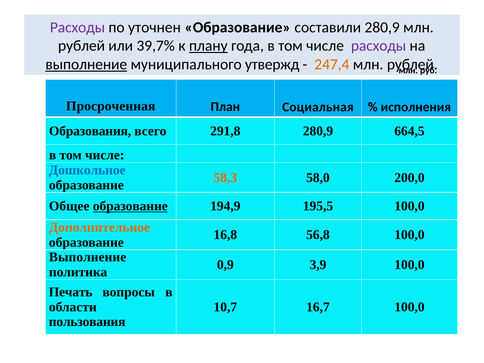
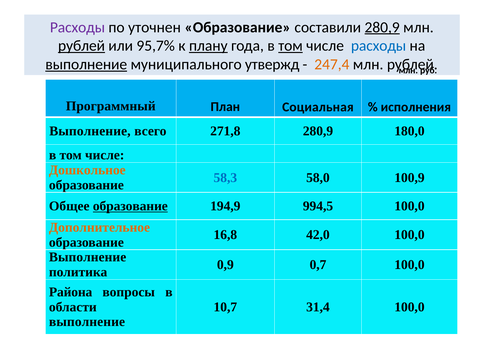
280,9 underline: none -> present (382, 27)
рублей underline: none -> present (82, 46)
39,7%: 39,7% -> 95,7% (156, 46)
том underline: none -> present (291, 46)
расходы colour: purple -> blue (379, 46)
Просроченная: Просроченная -> Программный (111, 106)
Образования: Образования -> Выполнение (90, 131)
291,8: 291,8 -> 271,8 (225, 131)
664,5: 664,5 -> 180,0 (409, 131)
Дошкольное colour: blue -> orange (87, 170)
58,3 colour: orange -> blue (225, 178)
200,0: 200,0 -> 100,9 (409, 178)
195,5: 195,5 -> 994,5 (318, 206)
56,8: 56,8 -> 42,0 (318, 235)
3,9: 3,9 -> 0,7 (318, 265)
Печать: Печать -> Района (71, 292)
16,7: 16,7 -> 31,4 (318, 307)
пользования: пользования -> выполнение (87, 322)
